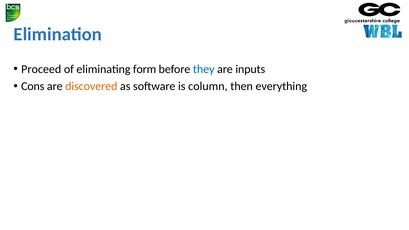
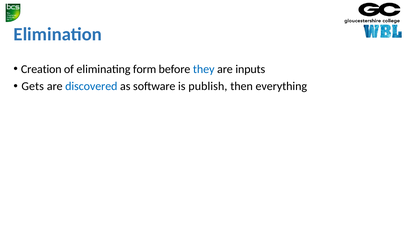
Proceed: Proceed -> Creation (41, 69)
Cons: Cons -> Gets (33, 86)
discovered colour: orange -> blue (91, 86)
column: column -> publish (208, 86)
